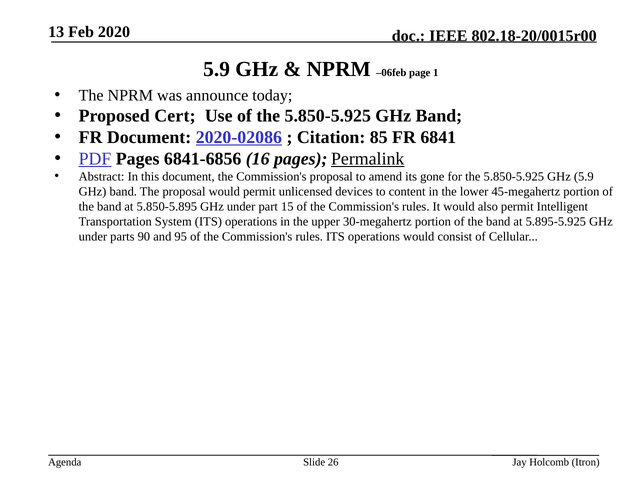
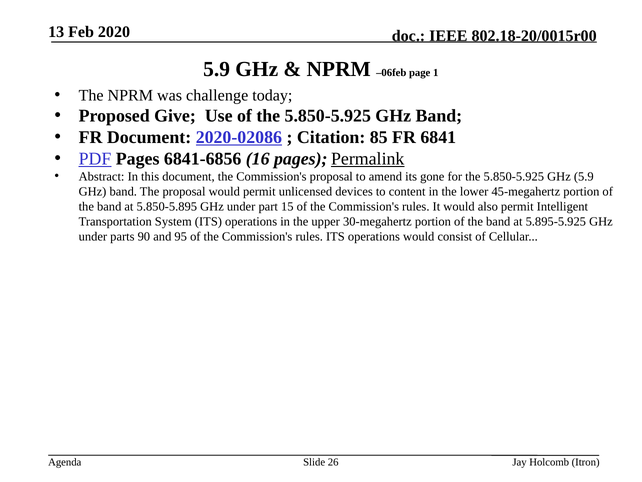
announce: announce -> challenge (217, 95)
Cert: Cert -> Give (175, 116)
